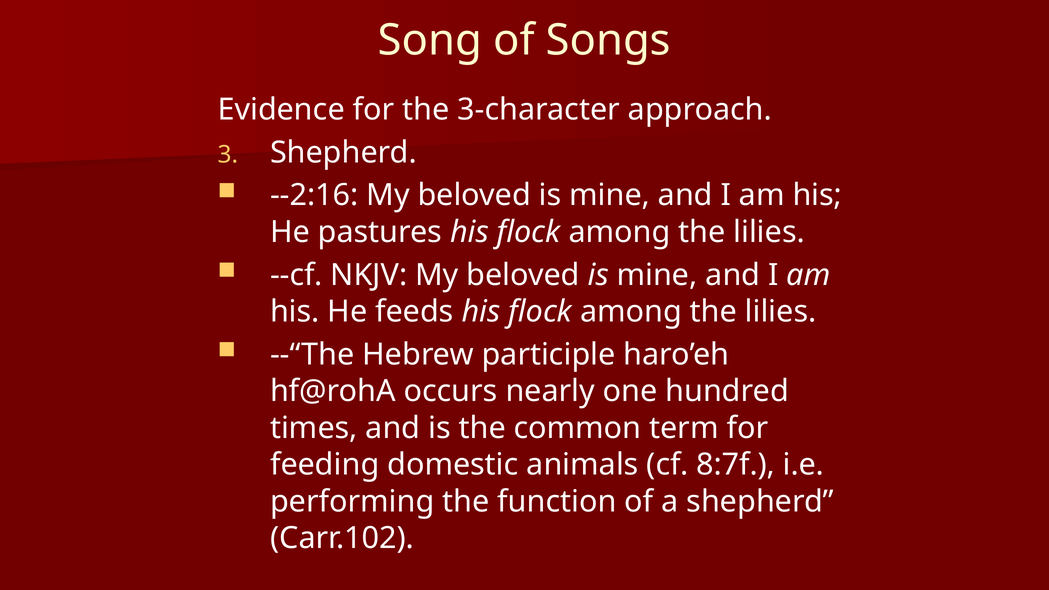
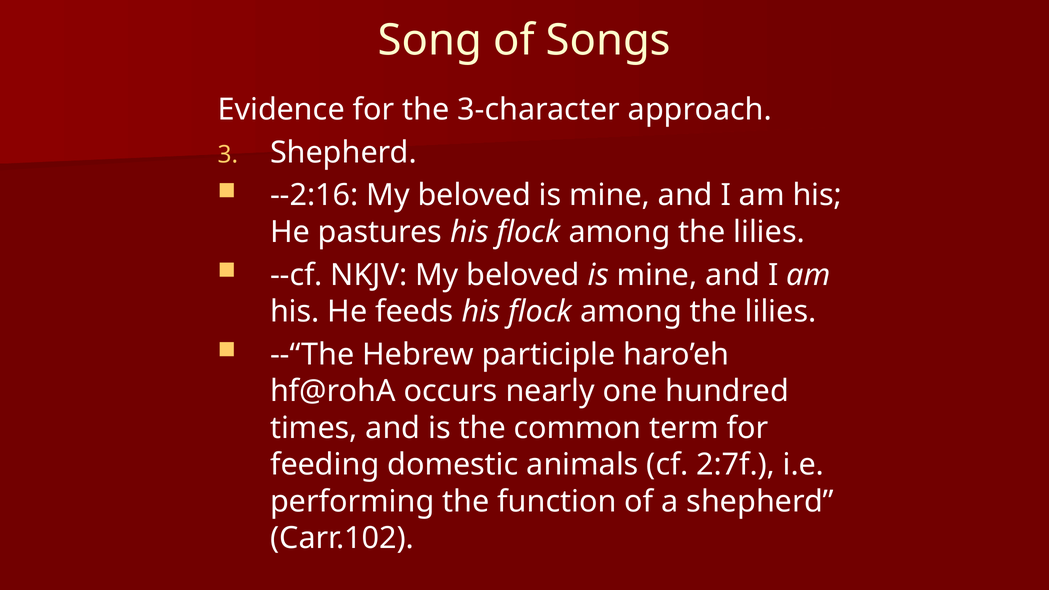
8:7f: 8:7f -> 2:7f (736, 465)
